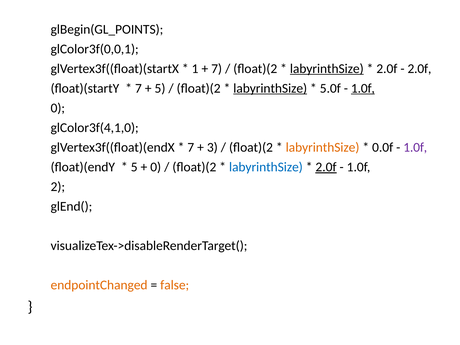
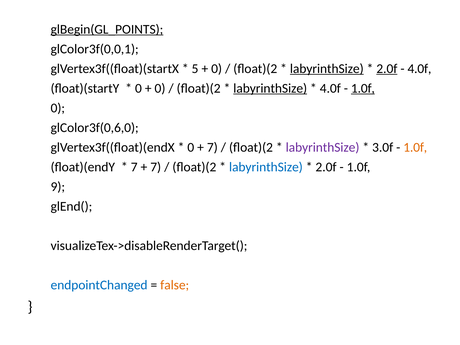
glBegin(GL_POINTS underline: none -> present (107, 29)
1: 1 -> 5 (195, 69)
7: 7 -> 0 (217, 69)
2.0f underline: none -> present (387, 69)
2.0f: 2.0f -> 4.0f (419, 69)
7: 7 -> 0 (138, 88)
5: 5 -> 0 (160, 88)
5.0f: 5.0f -> 4.0f (330, 88)
glColor3f(4,1,0: glColor3f(4,1,0 -> glColor3f(0,6,0 (95, 128)
7: 7 -> 0 (191, 147)
3: 3 -> 7 (212, 147)
labyrinthSize colour: orange -> purple (323, 147)
0.0f: 0.0f -> 3.0f (383, 147)
1.0f colour: purple -> orange (415, 147)
5: 5 -> 7 (134, 167)
0: 0 -> 7 (156, 167)
2.0f underline: present -> none (326, 167)
2: 2 -> 9 (58, 187)
endpointChanged colour: orange -> blue (99, 285)
